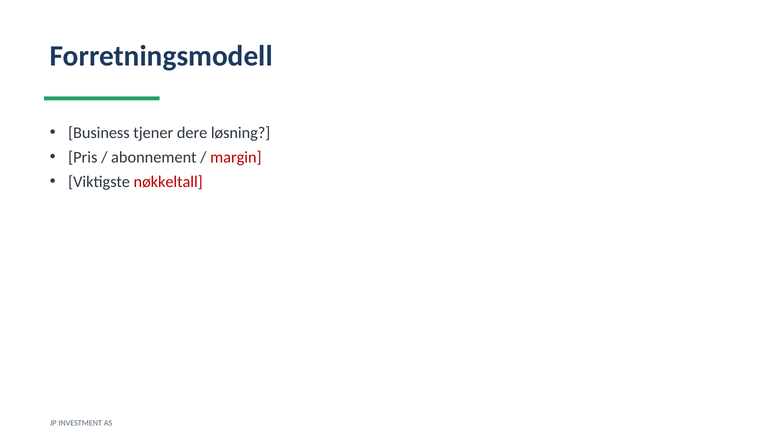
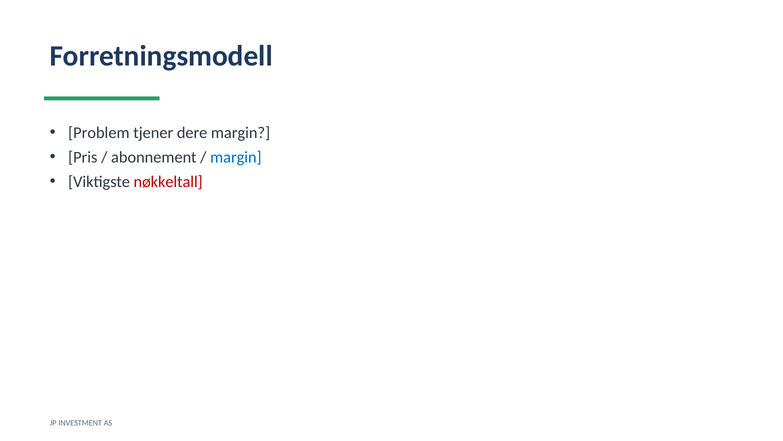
Business: Business -> Problem (99, 133)
dere løsning: løsning -> margin (241, 133)
margin colour: red -> blue (236, 157)
